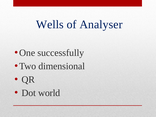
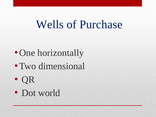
Analyser: Analyser -> Purchase (101, 24)
successfully: successfully -> horizontally (61, 53)
